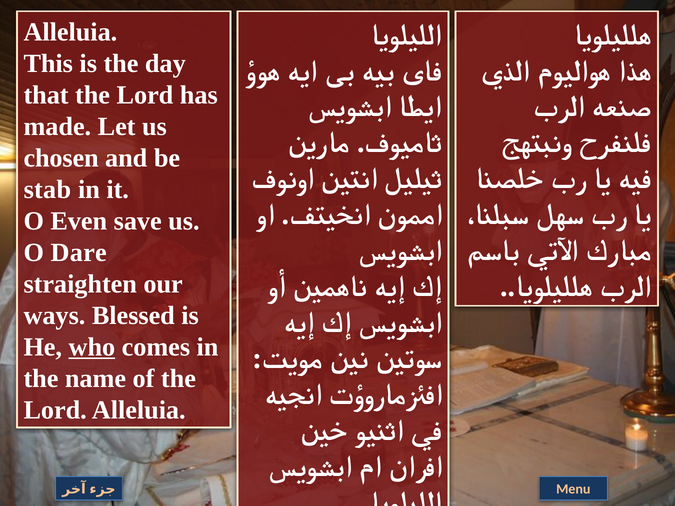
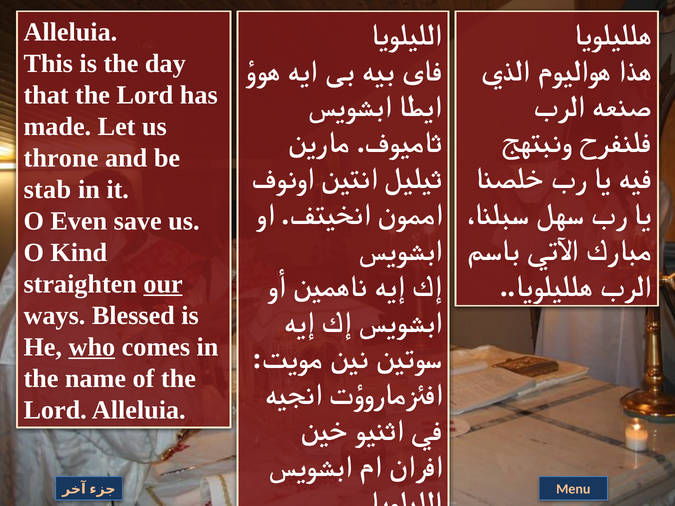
chosen: chosen -> throne (61, 158)
Dare: Dare -> Kind (79, 253)
our underline: none -> present (163, 284)
